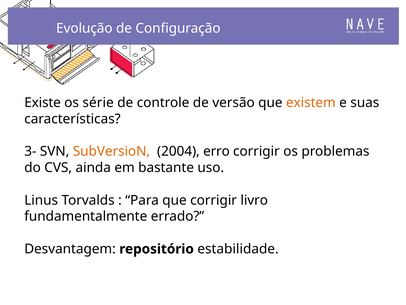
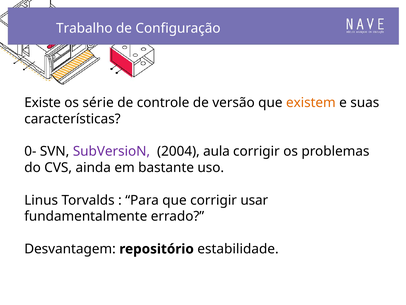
Evolução: Evolução -> Trabalho (84, 28)
3-: 3- -> 0- (30, 151)
SubVersioN colour: orange -> purple (111, 151)
erro: erro -> aula (216, 151)
livro: livro -> usar (254, 200)
